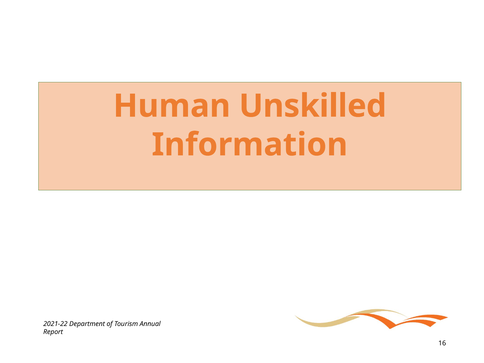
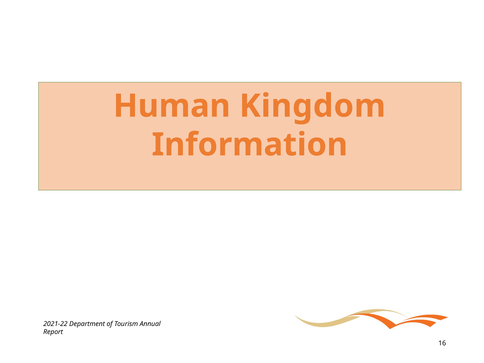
Unskilled: Unskilled -> Kingdom (312, 106)
